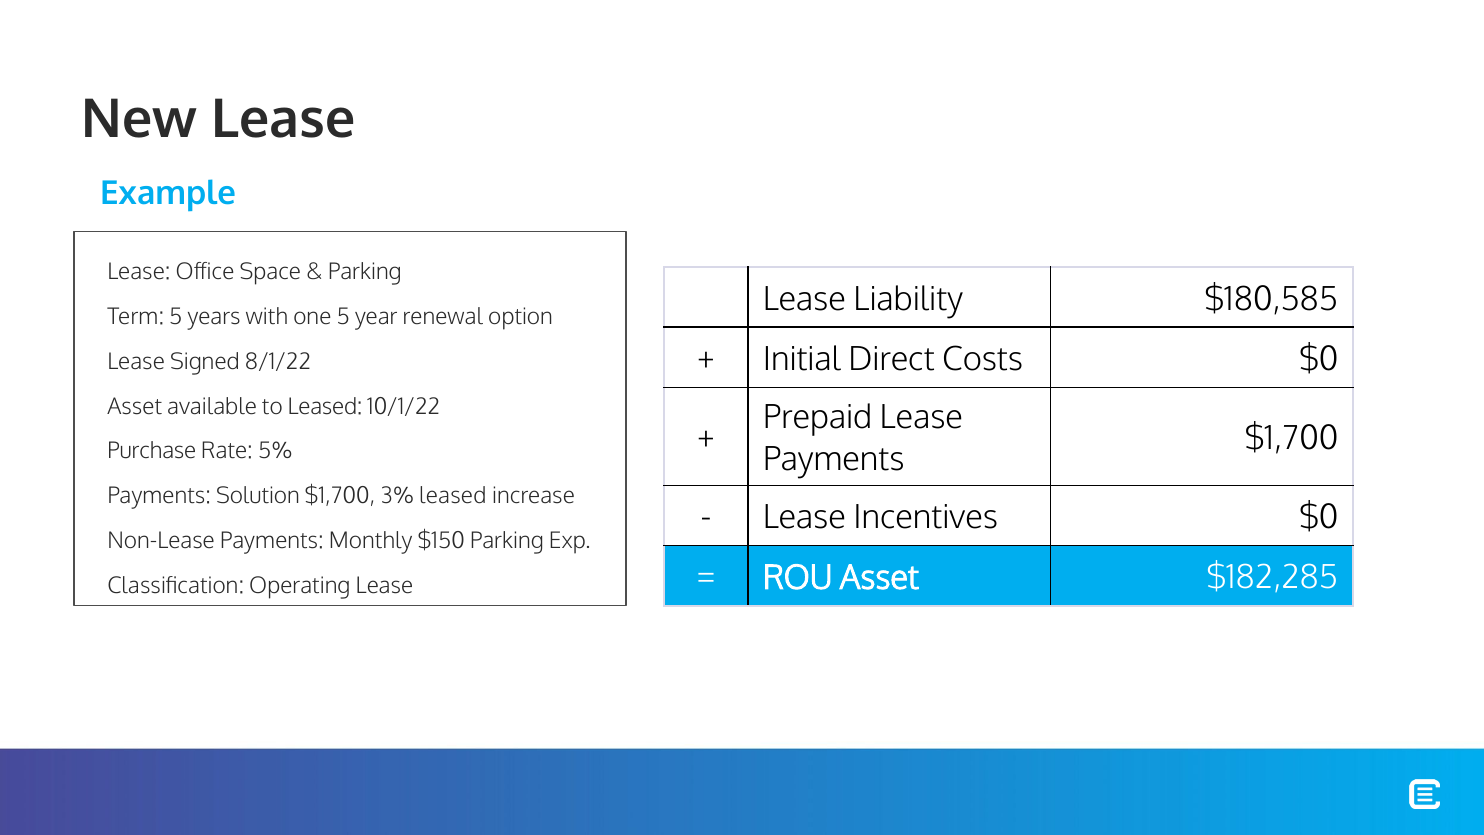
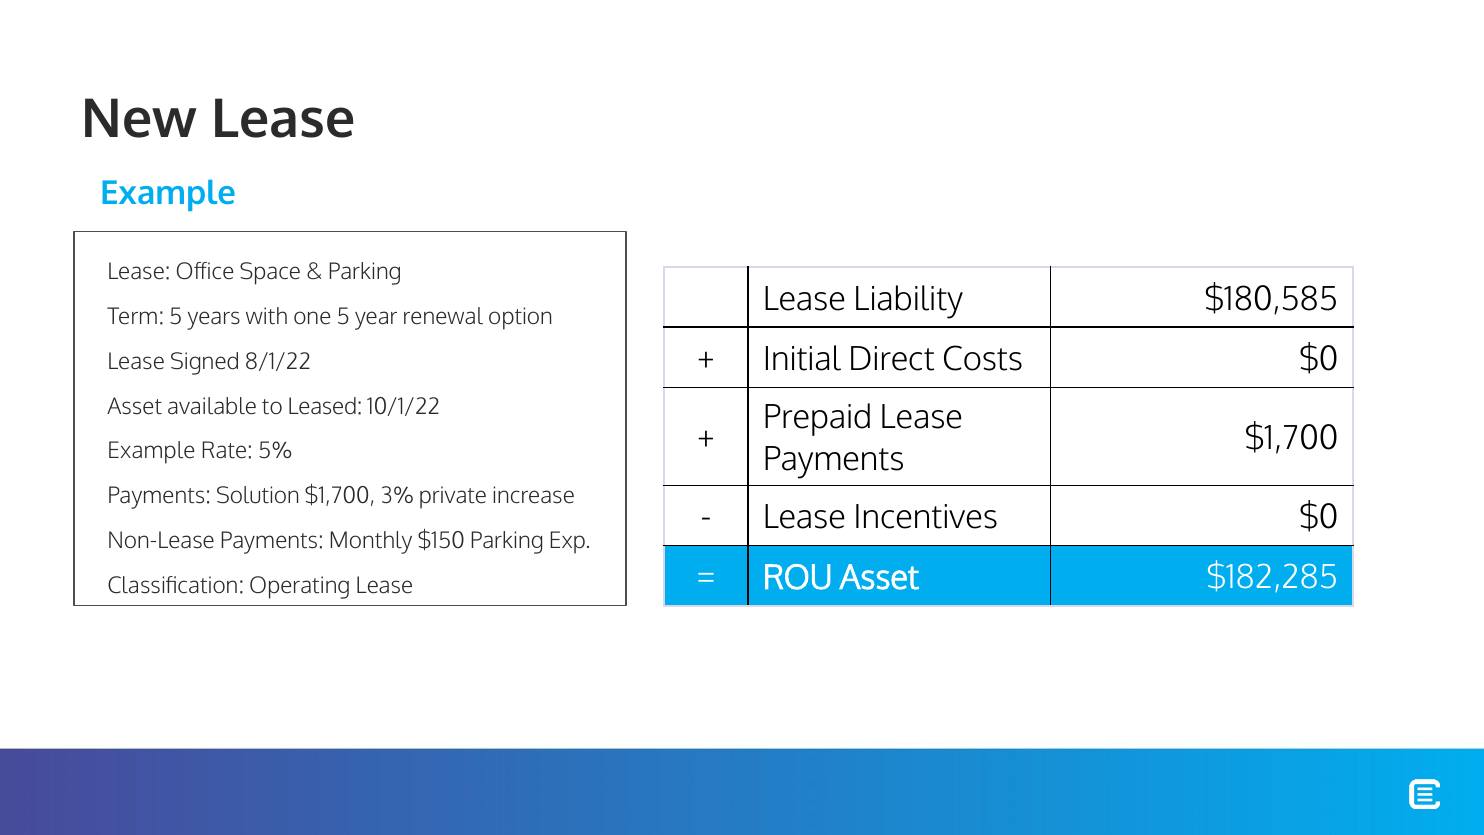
Purchase: Purchase -> Example (151, 451)
3% leased: leased -> private (453, 496)
